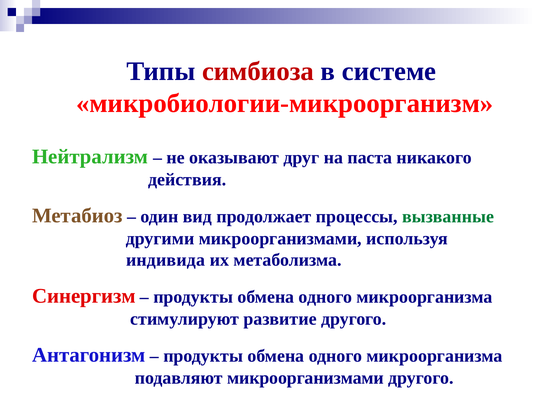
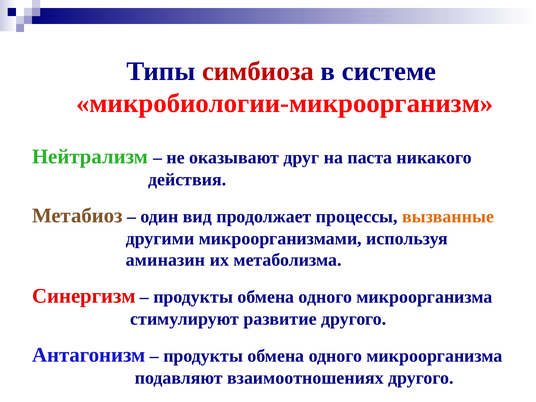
вызванные colour: green -> orange (448, 217)
индивида: индивида -> аминазин (166, 260)
подавляют микроорганизмами: микроорганизмами -> взаимоотношениях (305, 378)
